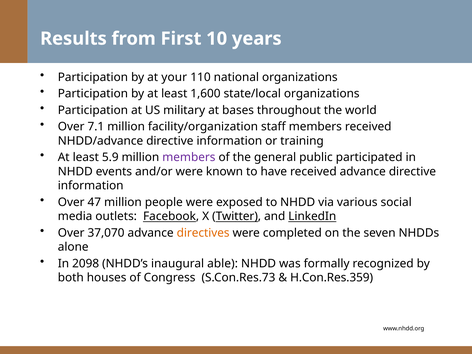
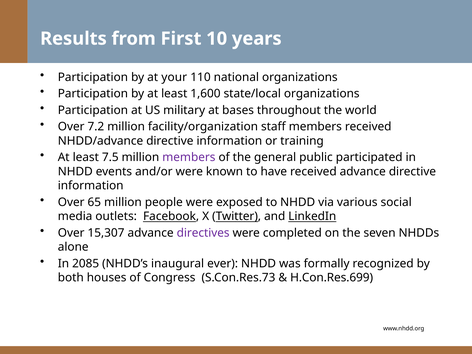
7.1: 7.1 -> 7.2 (96, 127)
5.9: 5.9 -> 7.5 (110, 157)
47: 47 -> 65 (94, 202)
37,070: 37,070 -> 15,307 (106, 233)
directives colour: orange -> purple (203, 233)
2098: 2098 -> 2085 (86, 264)
able: able -> ever (223, 264)
H.Con.Res.359: H.Con.Res.359 -> H.Con.Res.699 (332, 278)
